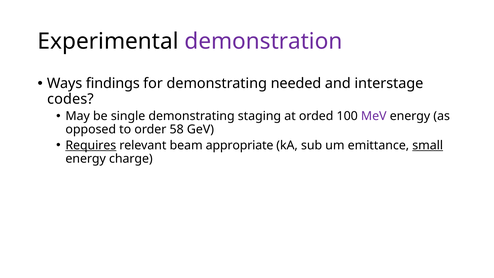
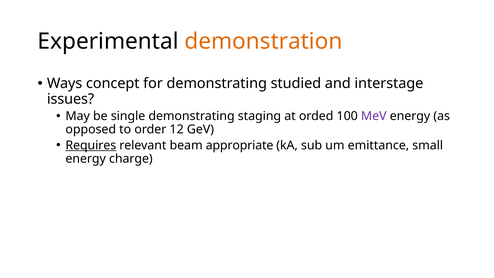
demonstration colour: purple -> orange (263, 41)
findings: findings -> concept (113, 84)
needed: needed -> studied (296, 84)
codes: codes -> issues (71, 99)
58: 58 -> 12 (177, 129)
small underline: present -> none (428, 145)
